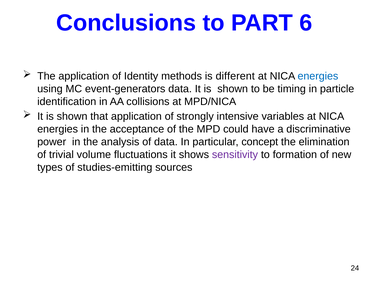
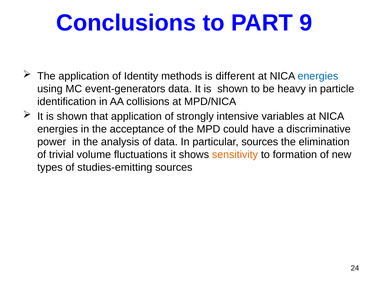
6: 6 -> 9 (306, 23)
timing: timing -> heavy (292, 89)
particular concept: concept -> sources (260, 142)
sensitivity colour: purple -> orange (235, 154)
